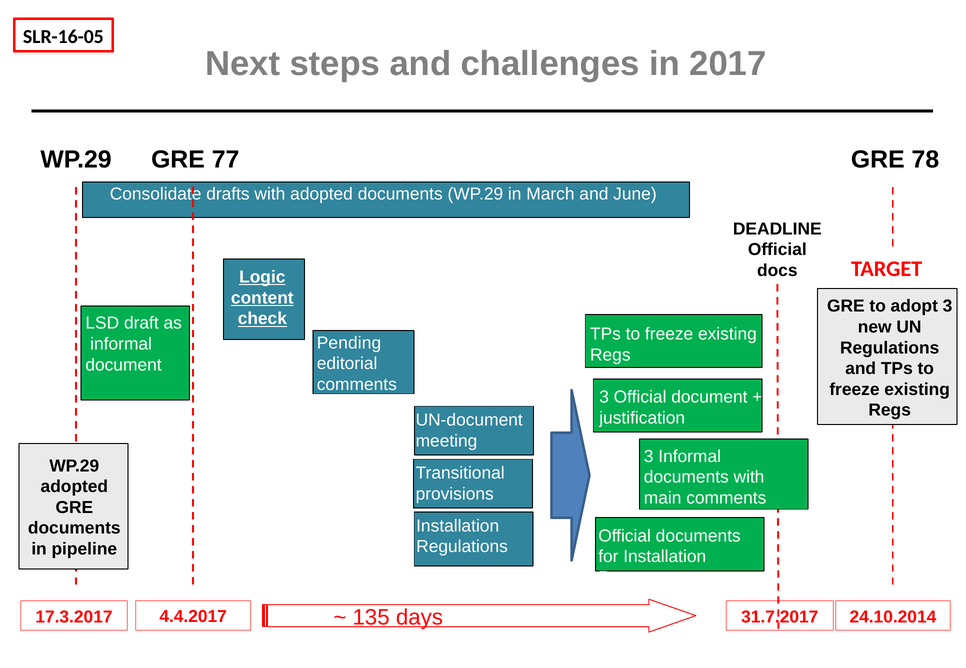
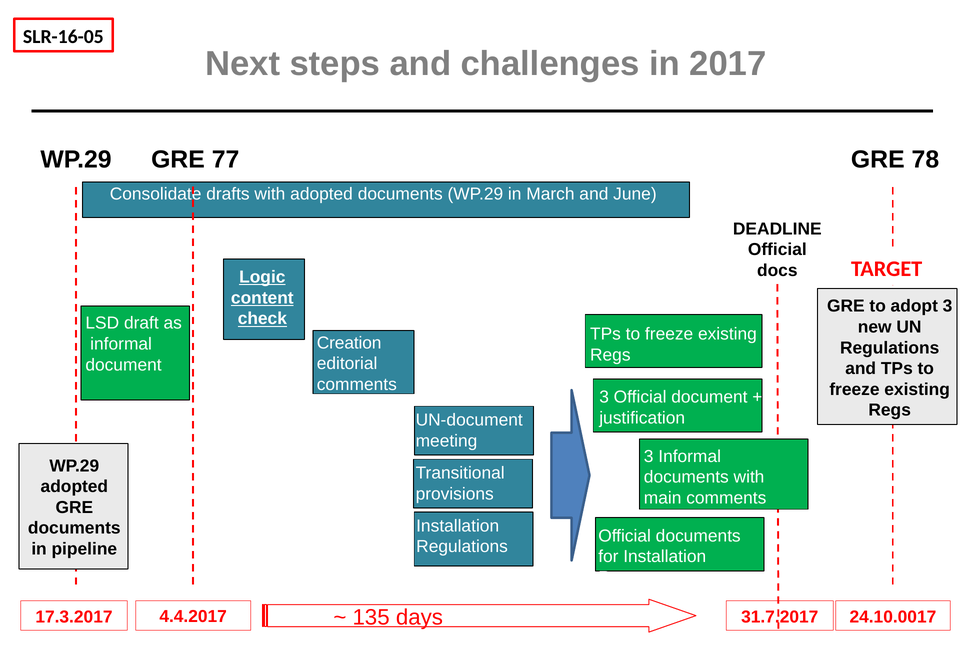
Pending: Pending -> Creation (349, 343)
24.10.2014: 24.10.2014 -> 24.10.0017 (893, 618)
